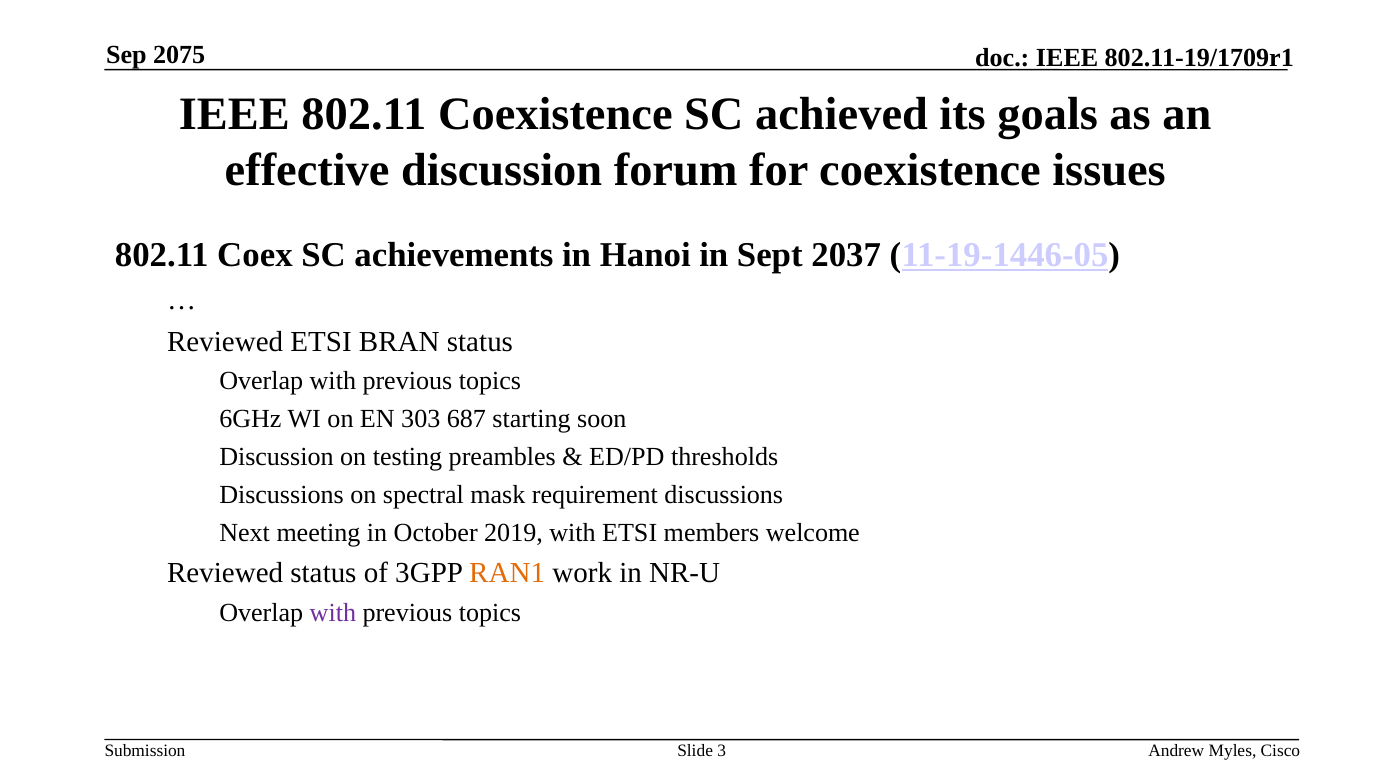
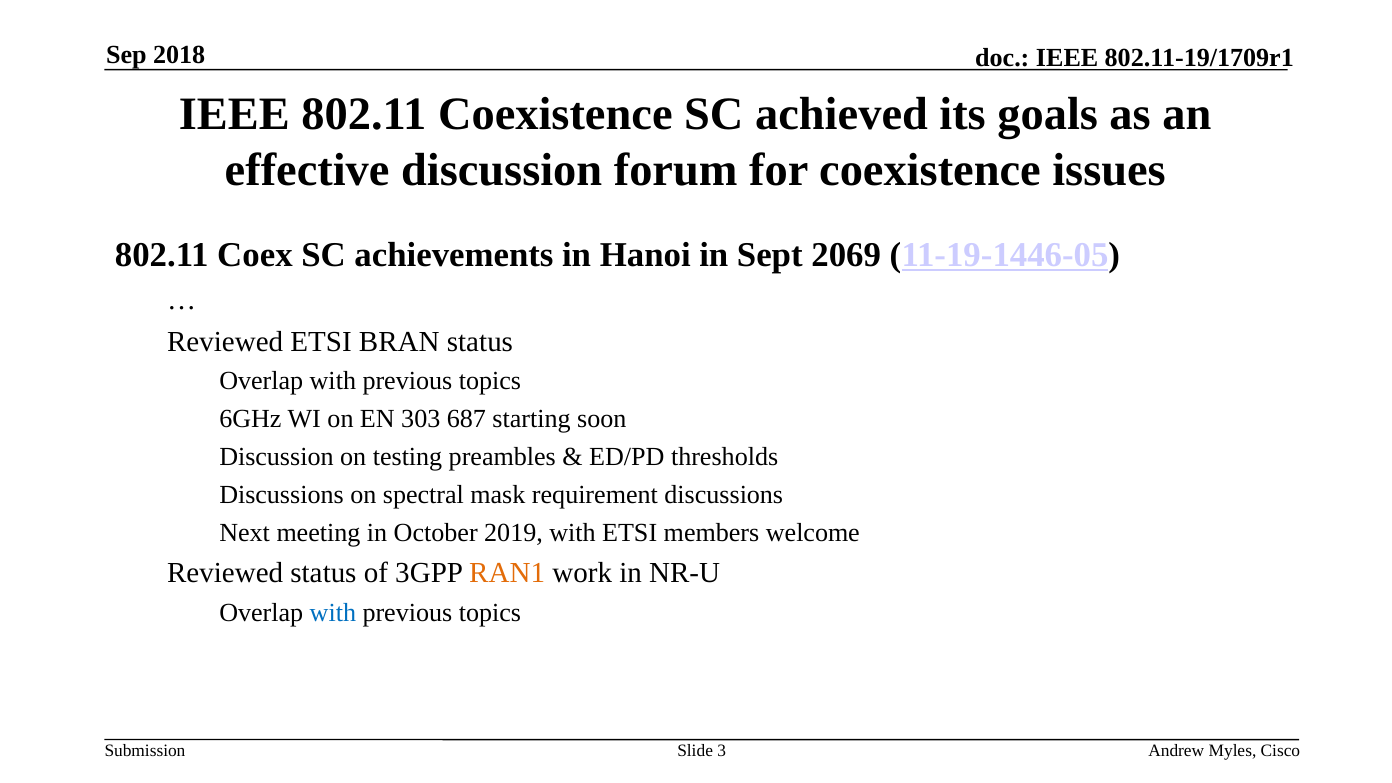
2075: 2075 -> 2018 (179, 55)
2037: 2037 -> 2069 (846, 255)
with colour: purple -> blue (333, 613)
